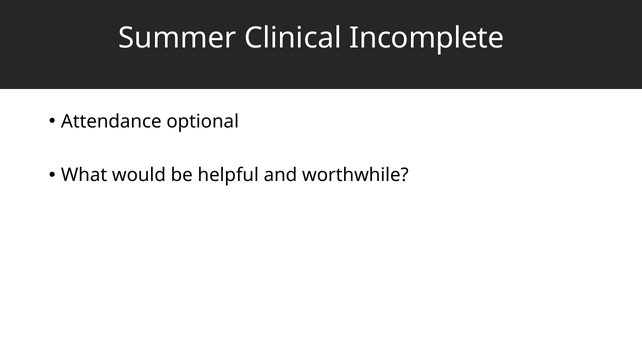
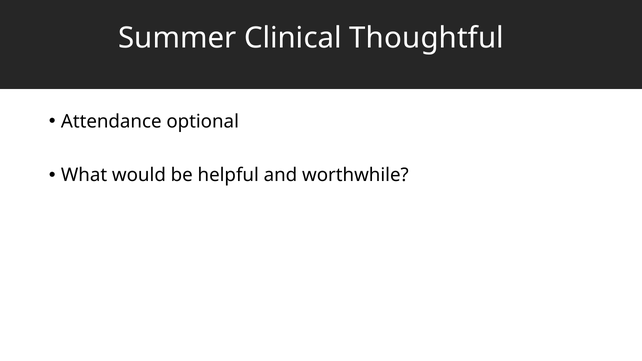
Incomplete: Incomplete -> Thoughtful (427, 38)
